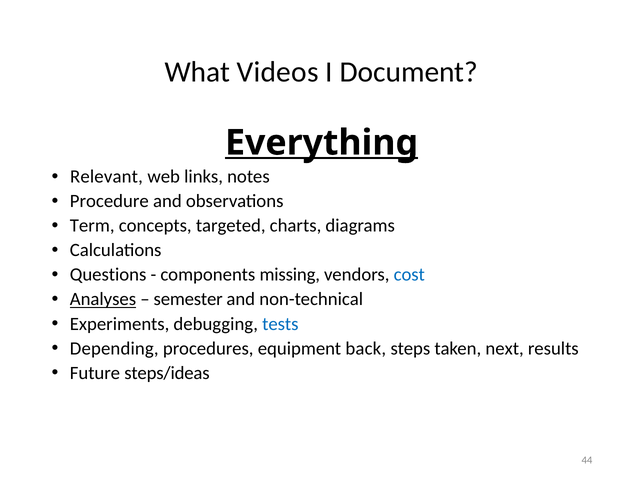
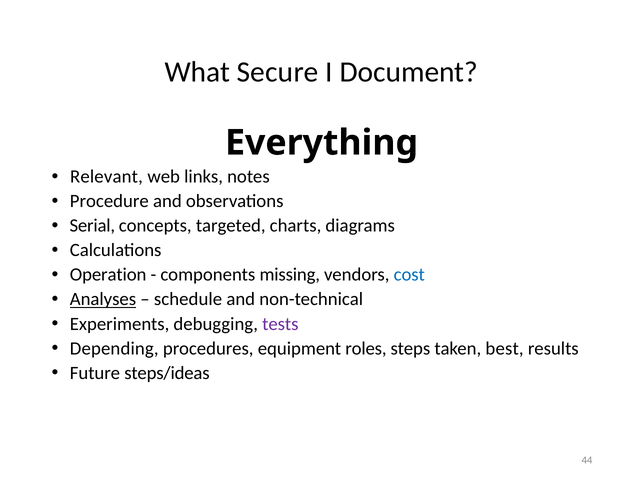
Videos: Videos -> Secure (278, 72)
Everything underline: present -> none (322, 143)
Term: Term -> Serial (92, 226)
Questions: Questions -> Operation (108, 275)
semester: semester -> schedule (188, 299)
tests colour: blue -> purple (280, 324)
back: back -> roles (366, 349)
next: next -> best (505, 349)
